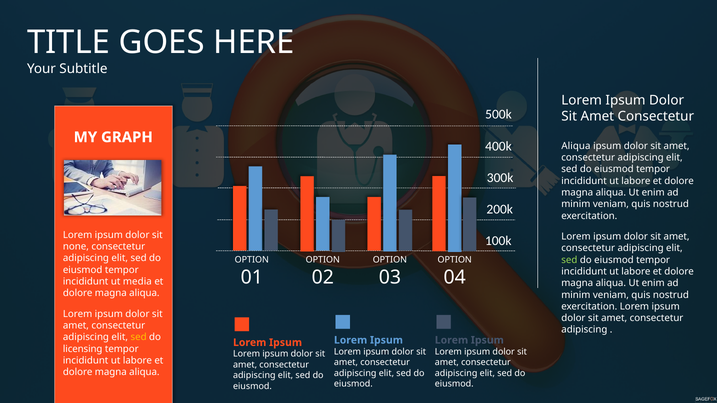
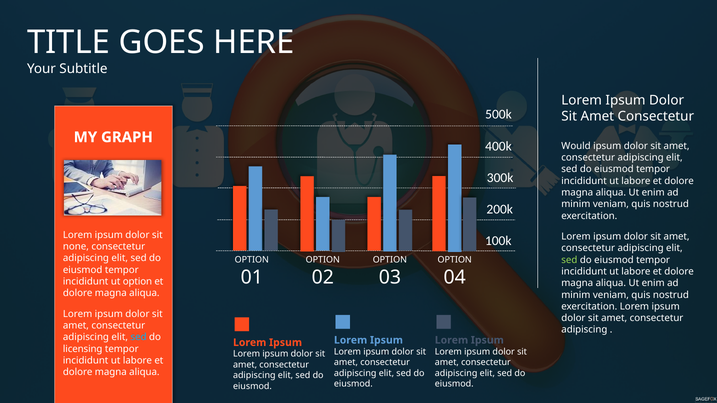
Aliqua: Aliqua -> Would (576, 146)
ut media: media -> option (137, 282)
sed colour: yellow -> light blue (139, 337)
